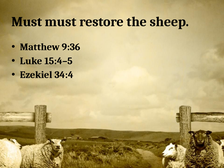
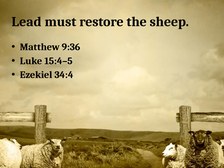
Must: Must -> Lead (27, 22)
